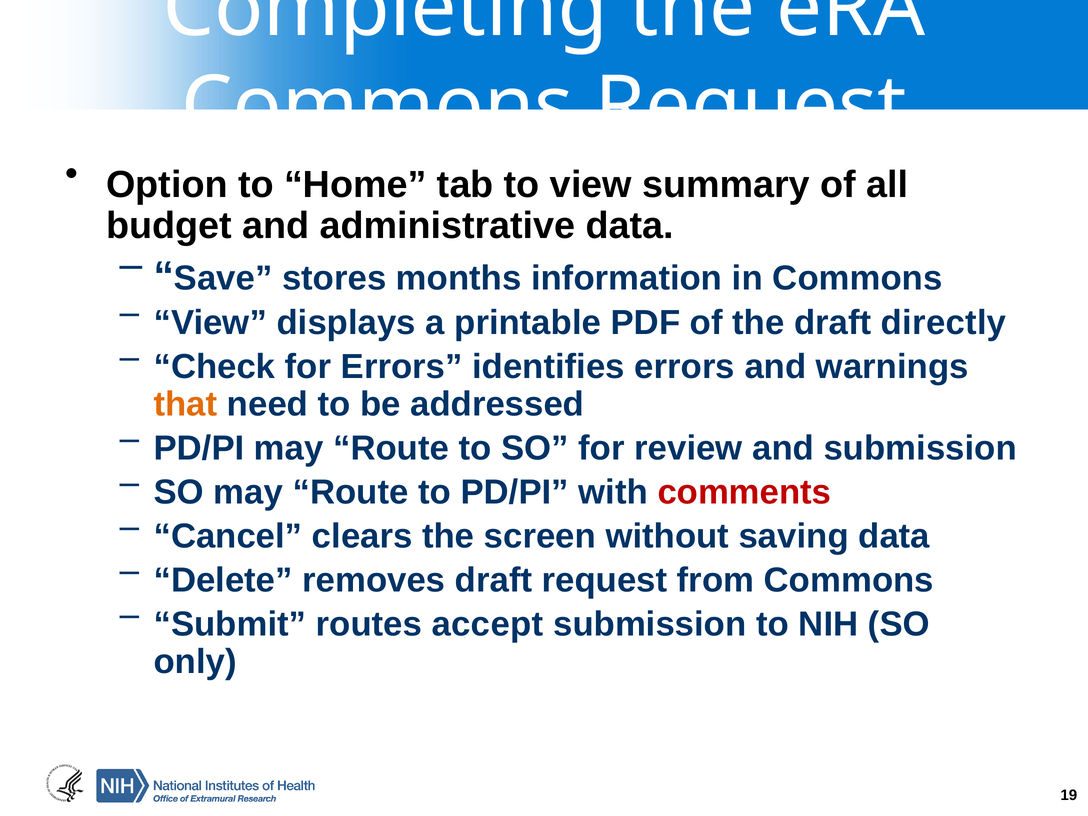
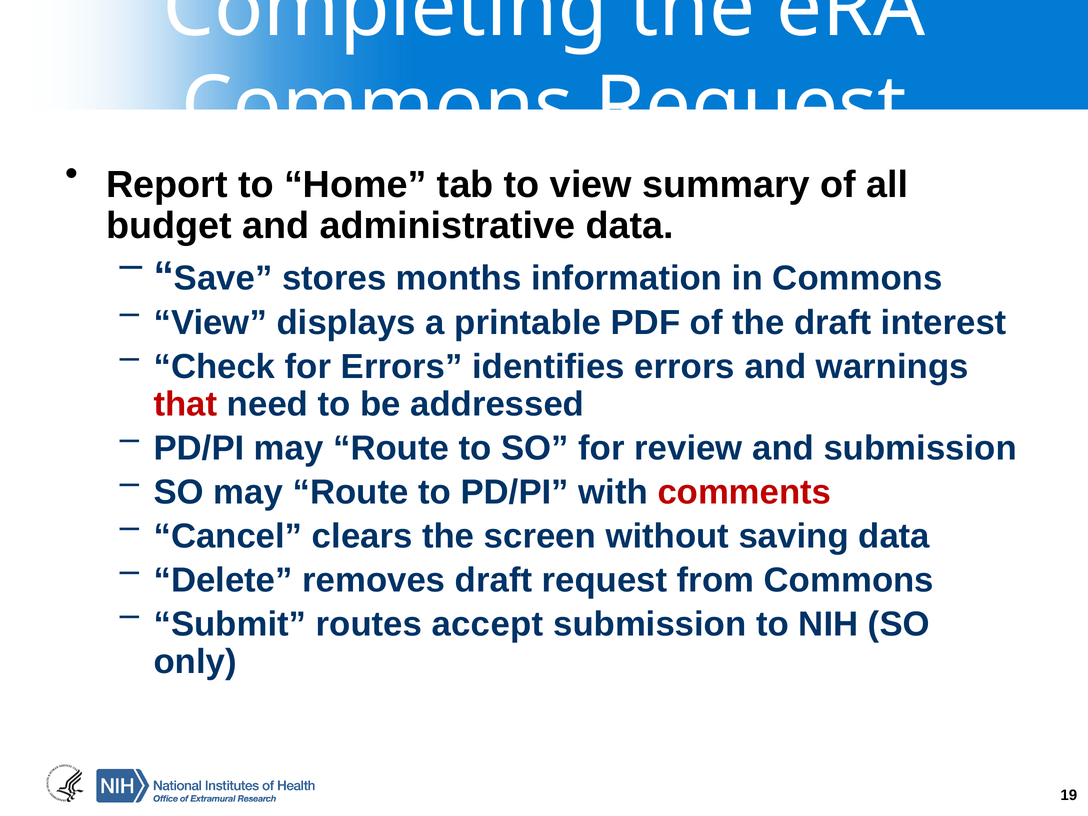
Option: Option -> Report (167, 185)
directly: directly -> interest (944, 323)
that colour: orange -> red (186, 404)
